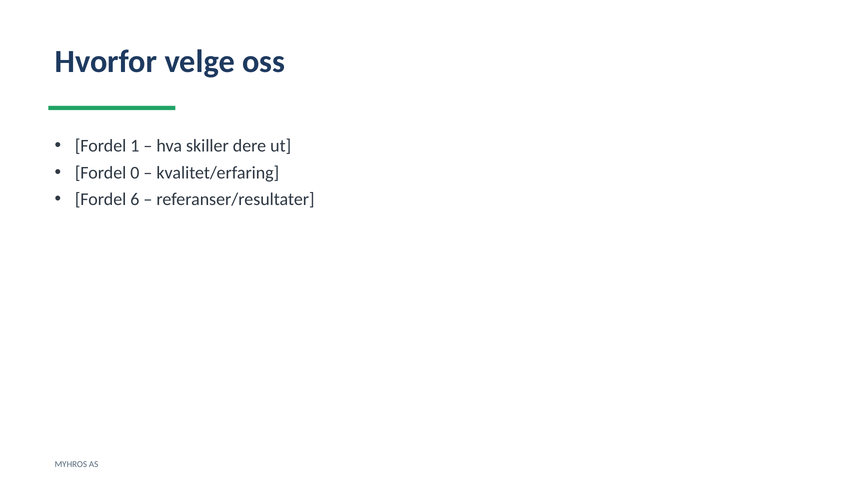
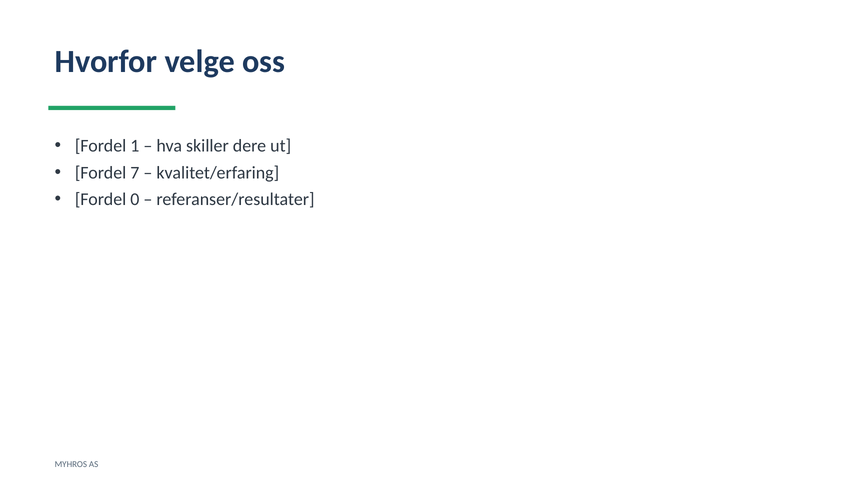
0: 0 -> 7 (135, 173)
6: 6 -> 0 (135, 199)
